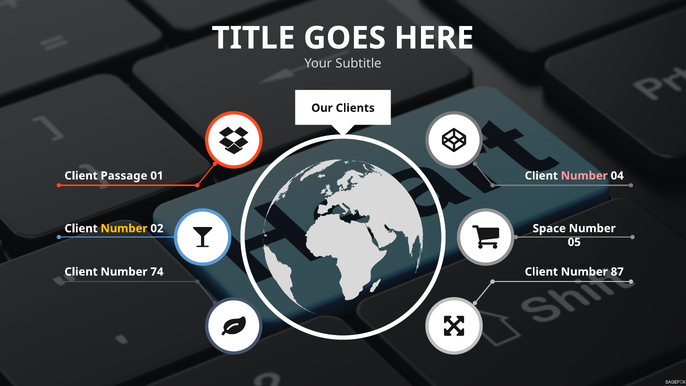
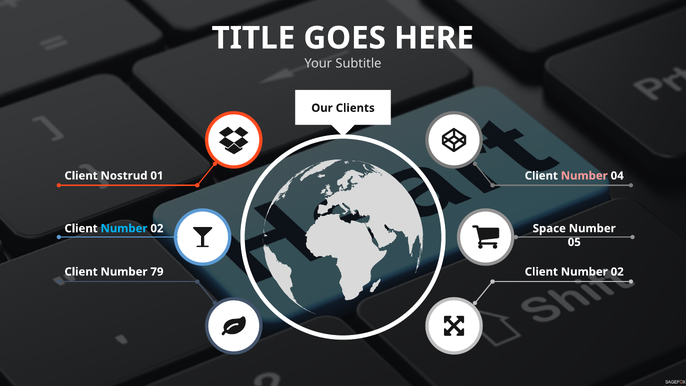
Passage: Passage -> Nostrud (124, 176)
Number colour: yellow -> light blue (124, 228)
74: 74 -> 79 (157, 272)
87: 87 -> 02 (617, 272)
